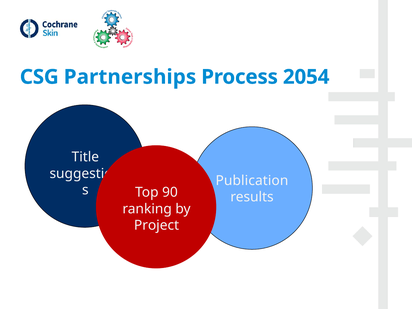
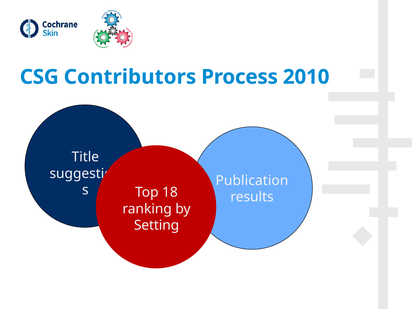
Partnerships: Partnerships -> Contributors (130, 77)
2054: 2054 -> 2010 (306, 77)
90: 90 -> 18 (170, 192)
Project: Project -> Setting (157, 225)
